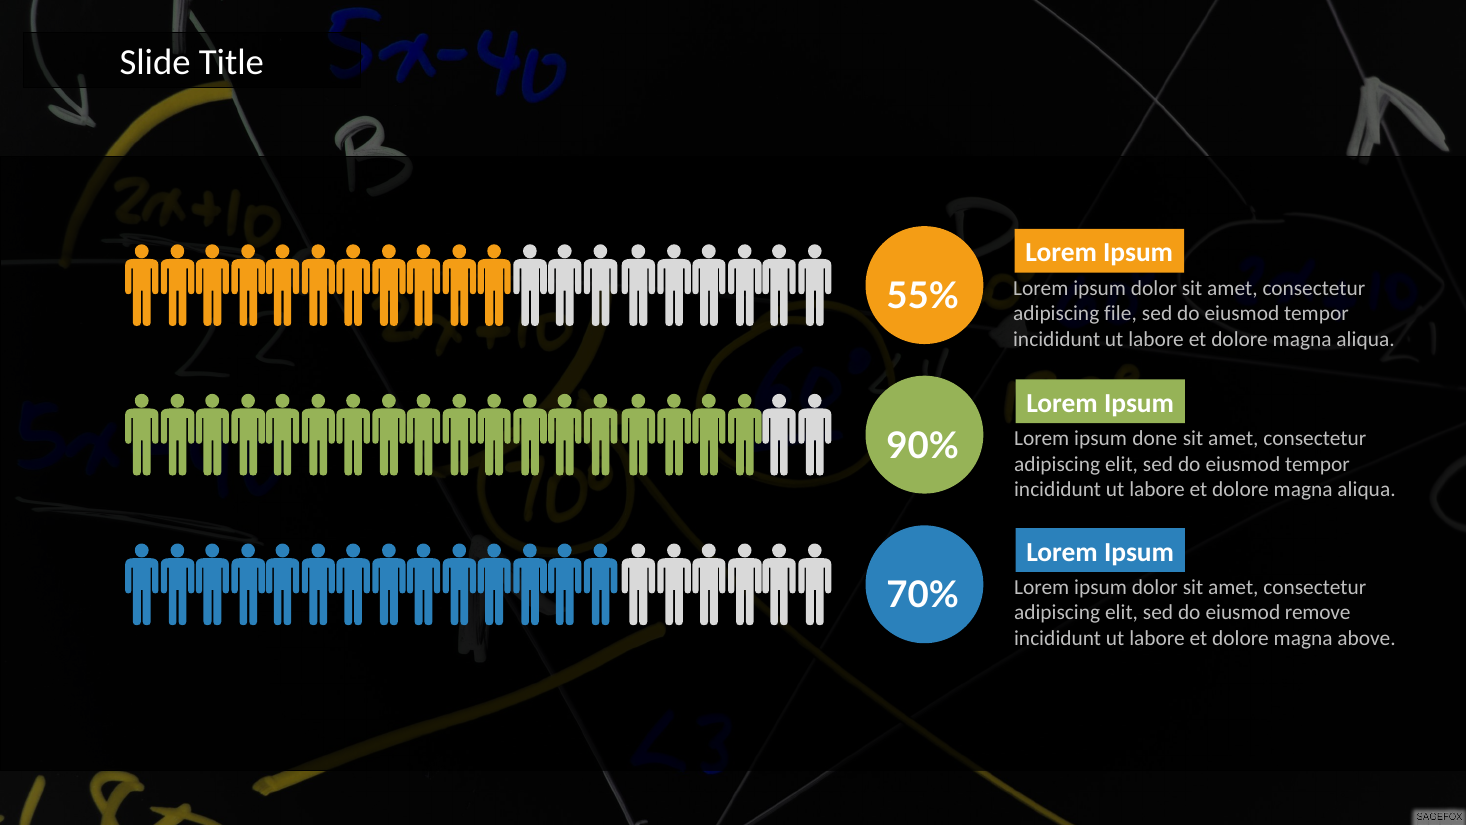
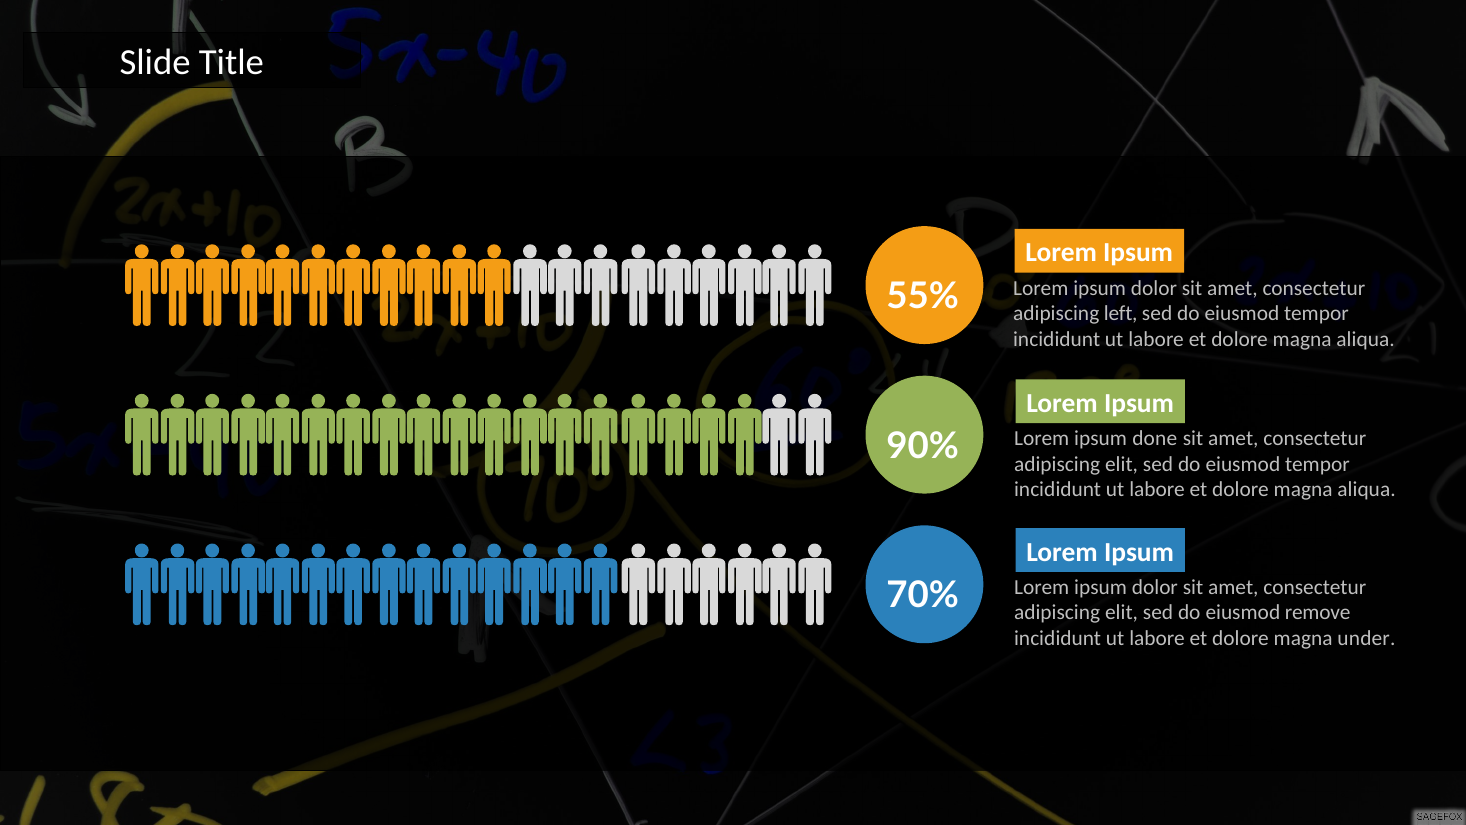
file: file -> left (1121, 314)
above: above -> under (1366, 638)
